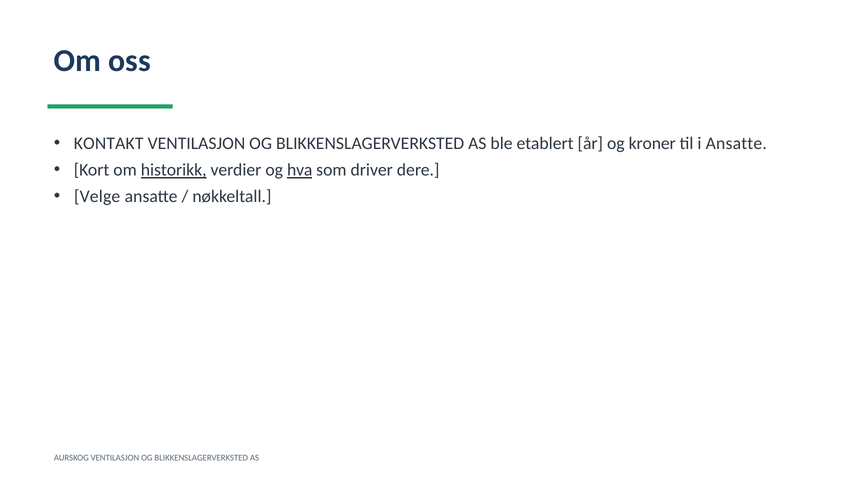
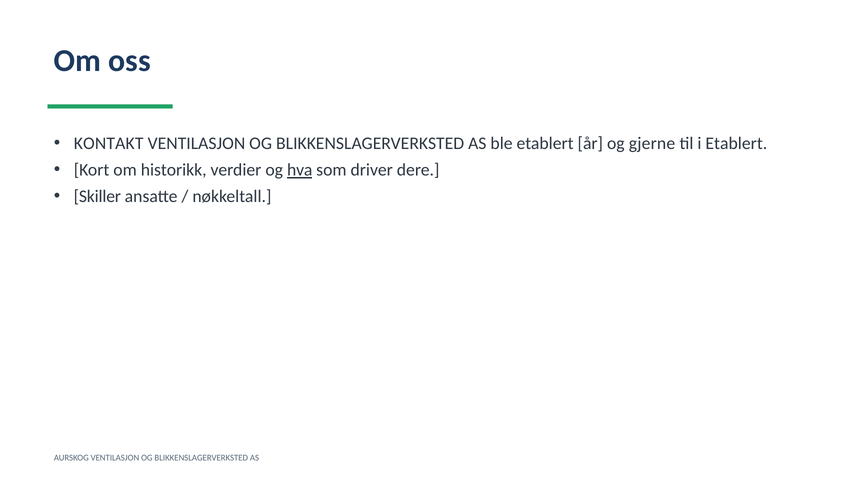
kroner: kroner -> gjerne (652, 143)
i Ansatte: Ansatte -> Etablert (736, 143)
historikk underline: present -> none (174, 170)
Velge: Velge -> Skiller (97, 196)
